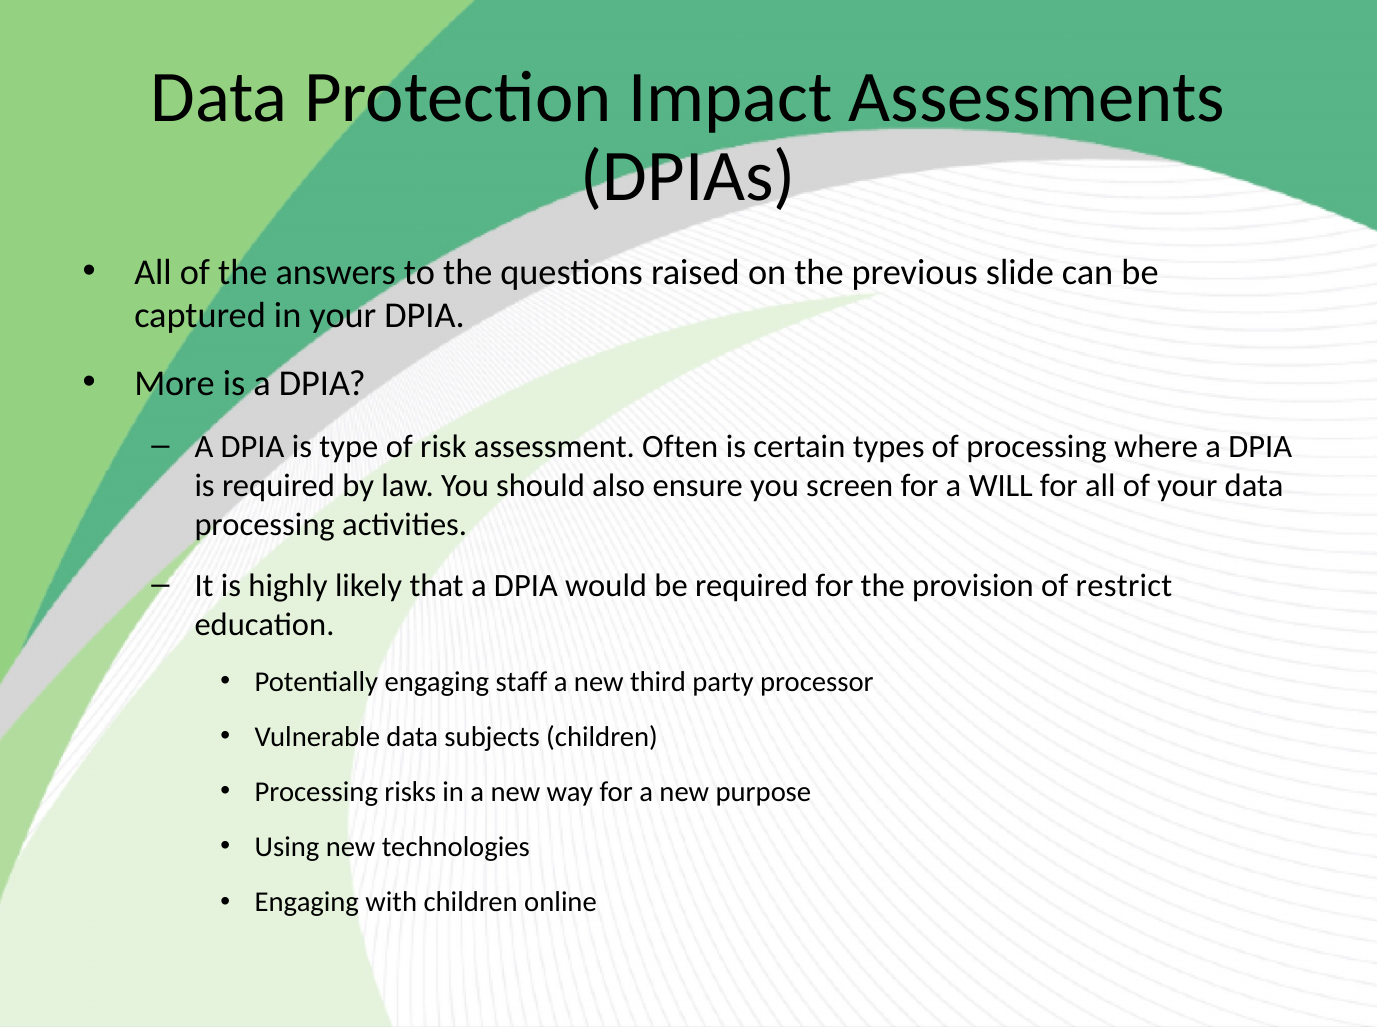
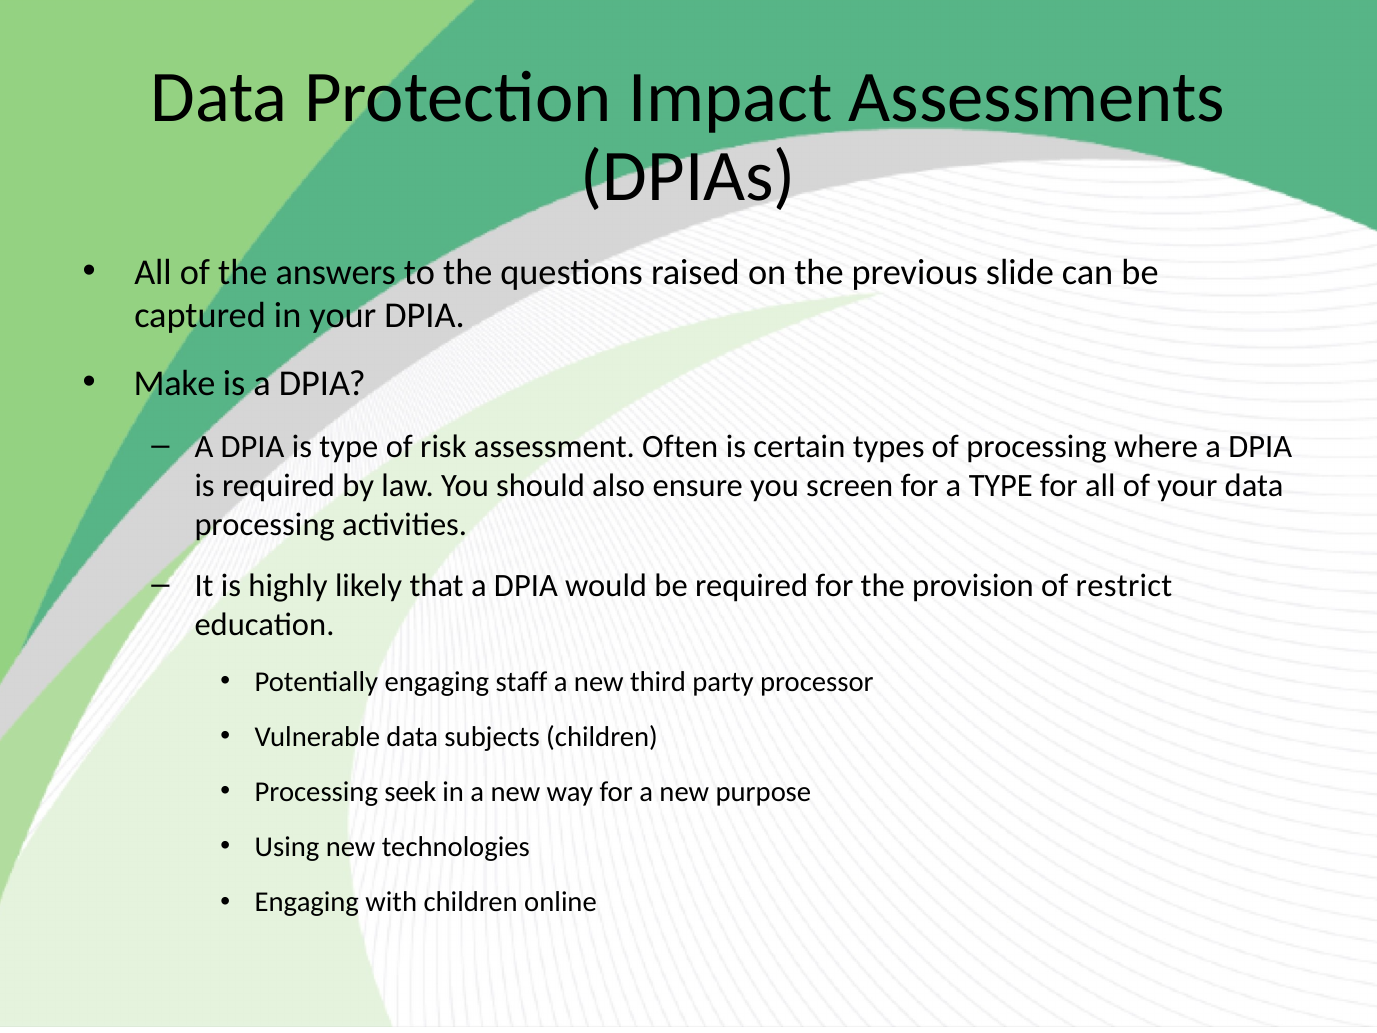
More: More -> Make (175, 383)
a WILL: WILL -> TYPE (1001, 485)
risks: risks -> seek (410, 792)
